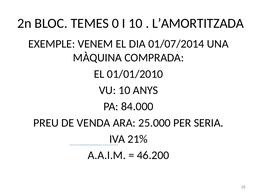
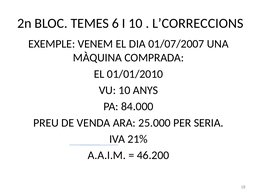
0: 0 -> 6 (115, 23)
L’AMORTITZADA: L’AMORTITZADA -> L’CORRECCIONS (198, 23)
01/07/2014: 01/07/2014 -> 01/07/2007 (176, 44)
